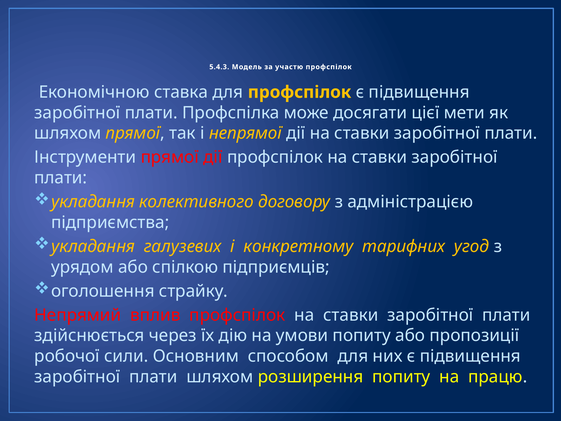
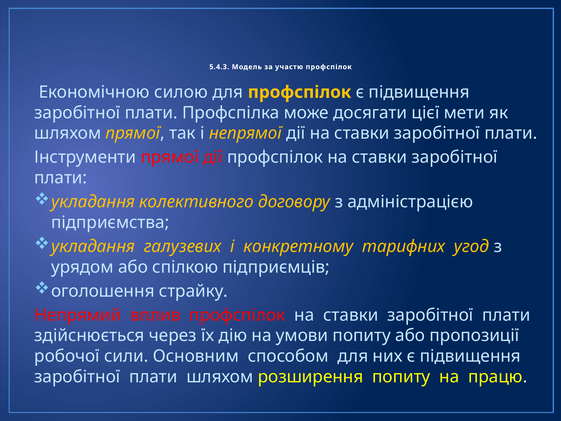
ставка: ставка -> силою (181, 92)
